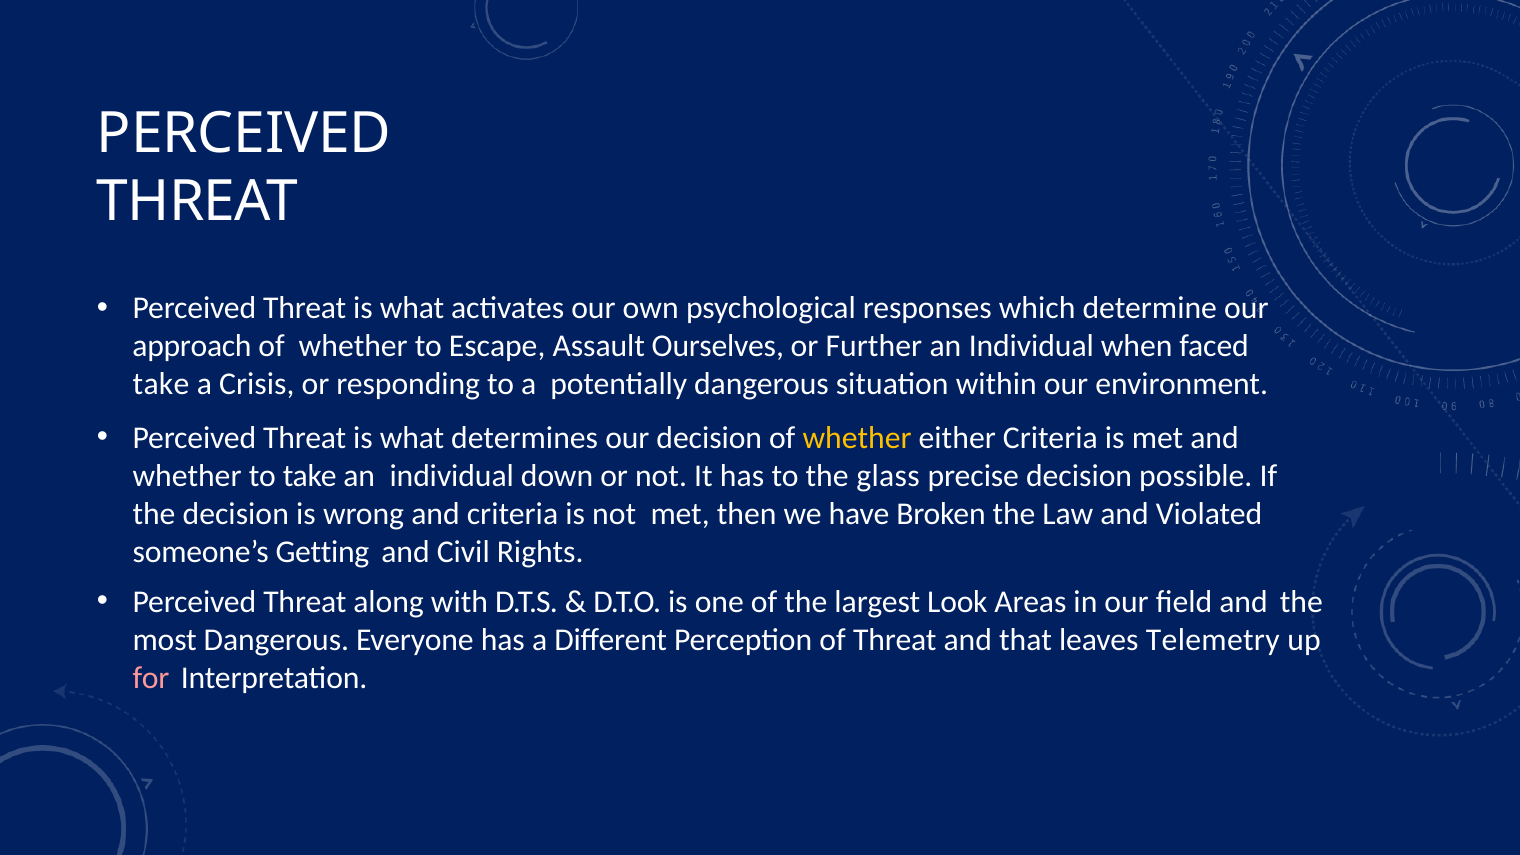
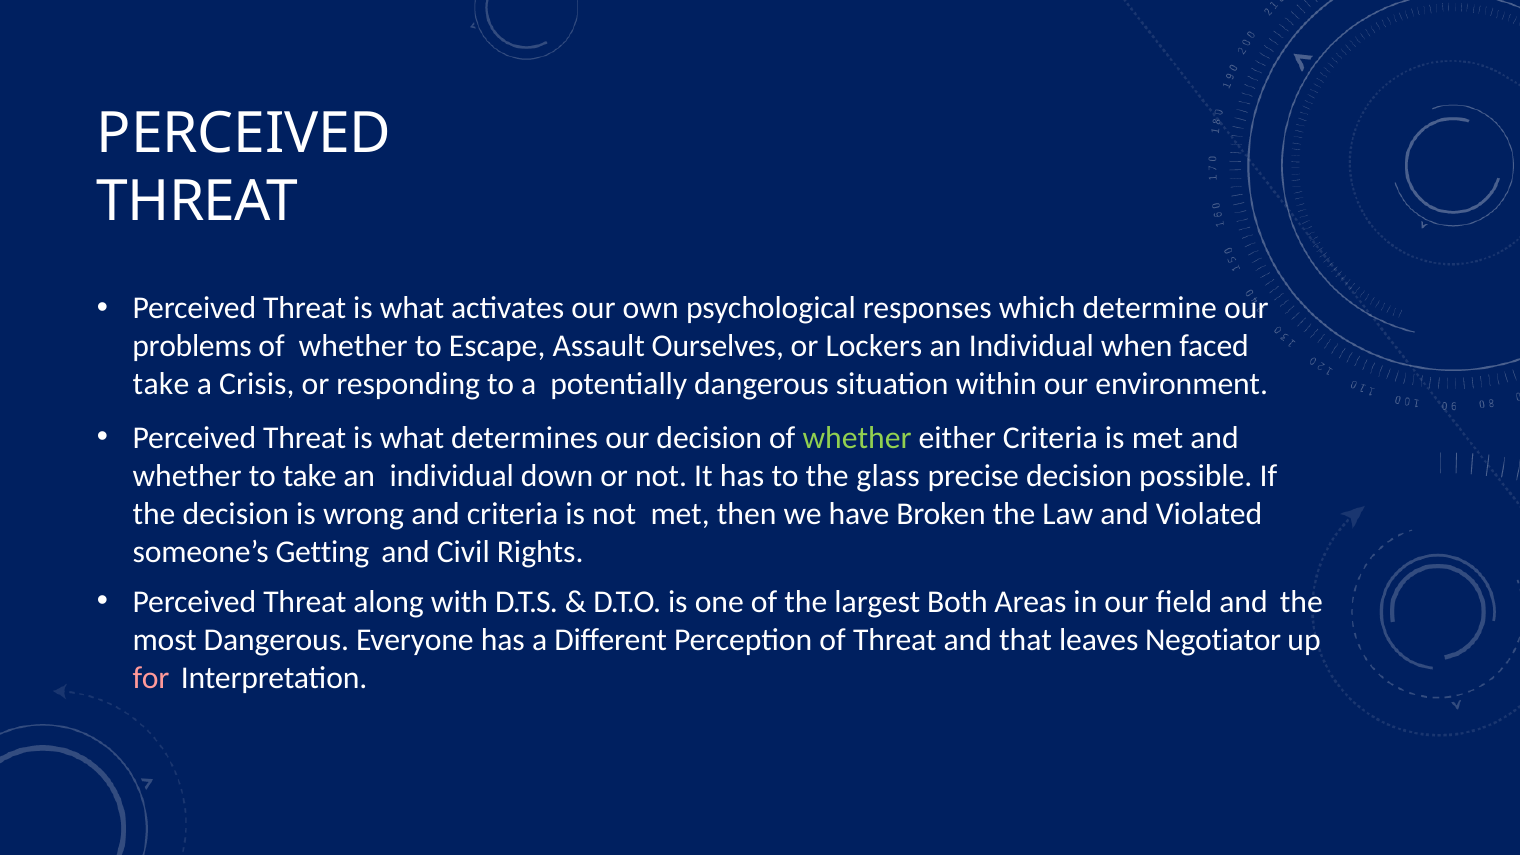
approach: approach -> problems (192, 346)
Further: Further -> Lockers (874, 346)
whether colour: yellow -> light green (857, 438)
Look: Look -> Both (957, 602)
Telemetry: Telemetry -> Negotiator (1213, 640)
